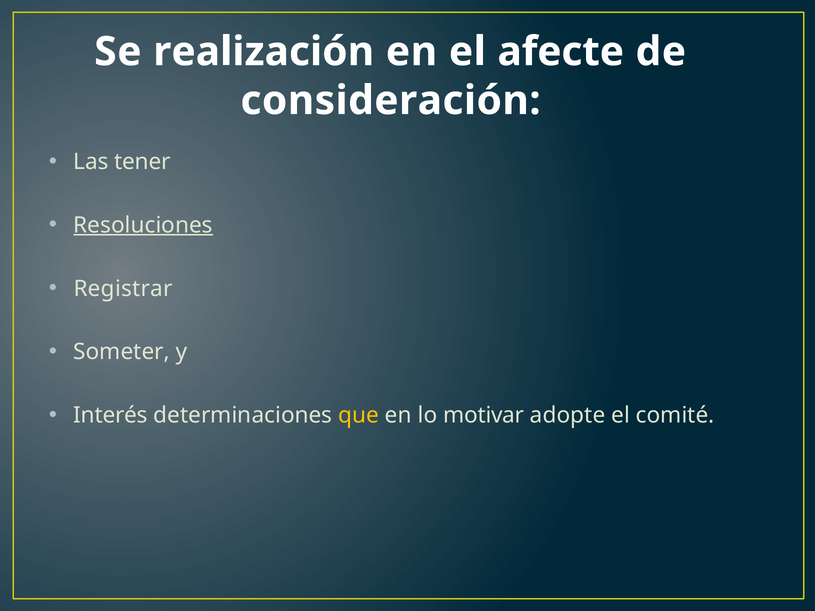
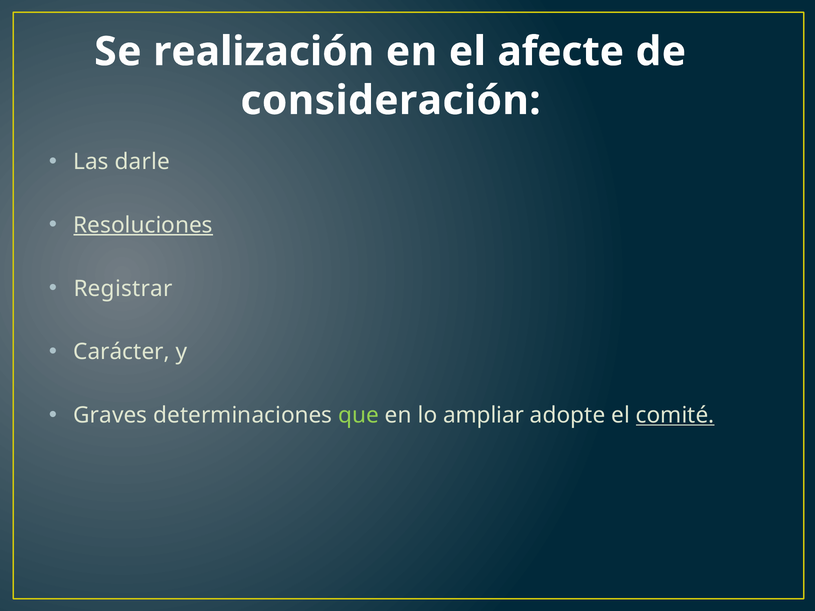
tener: tener -> darle (142, 162)
Someter: Someter -> Carácter (122, 352)
Interés: Interés -> Graves (110, 415)
que colour: yellow -> light green (359, 415)
motivar: motivar -> ampliar (484, 415)
comité underline: none -> present (675, 415)
